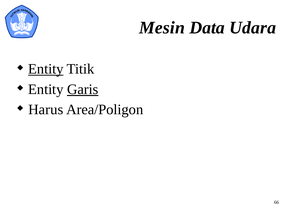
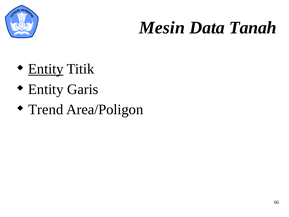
Udara: Udara -> Tanah (253, 28)
Garis underline: present -> none (83, 89)
Harus: Harus -> Trend (46, 109)
